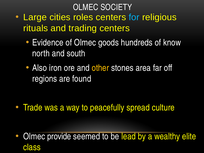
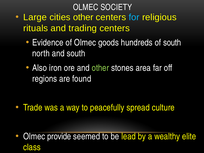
cities roles: roles -> other (83, 17)
of know: know -> south (172, 43)
other colour: yellow -> light green (100, 68)
